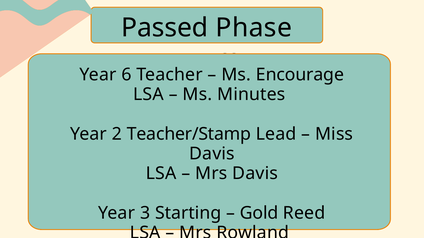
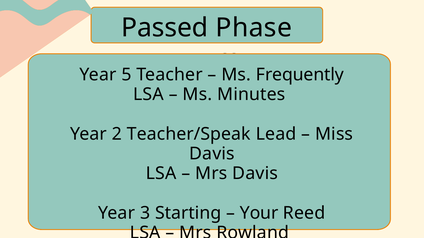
6: 6 -> 5 (126, 75)
Encourage: Encourage -> Frequently (300, 75)
Teacher/Stamp: Teacher/Stamp -> Teacher/Speak (189, 134)
Gold: Gold -> Your (259, 213)
